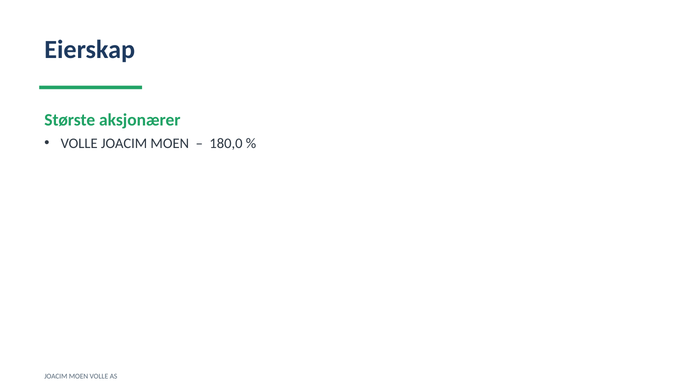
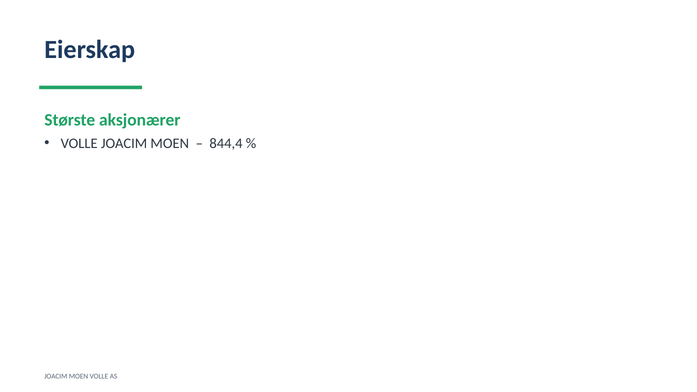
180,0: 180,0 -> 844,4 (226, 143)
